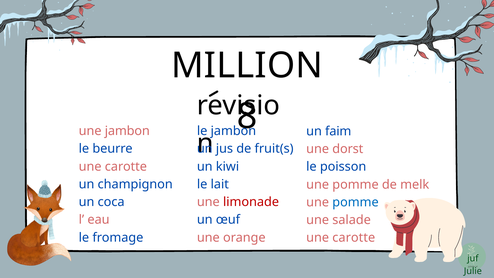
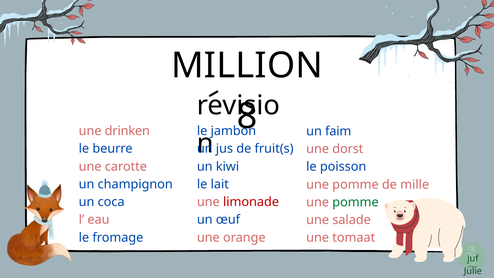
une jambon: jambon -> drinken (127, 131)
melk: melk -> mille (415, 184)
pomme colour: blue -> green (355, 202)
carotte: carotte -> tomaat (354, 238)
